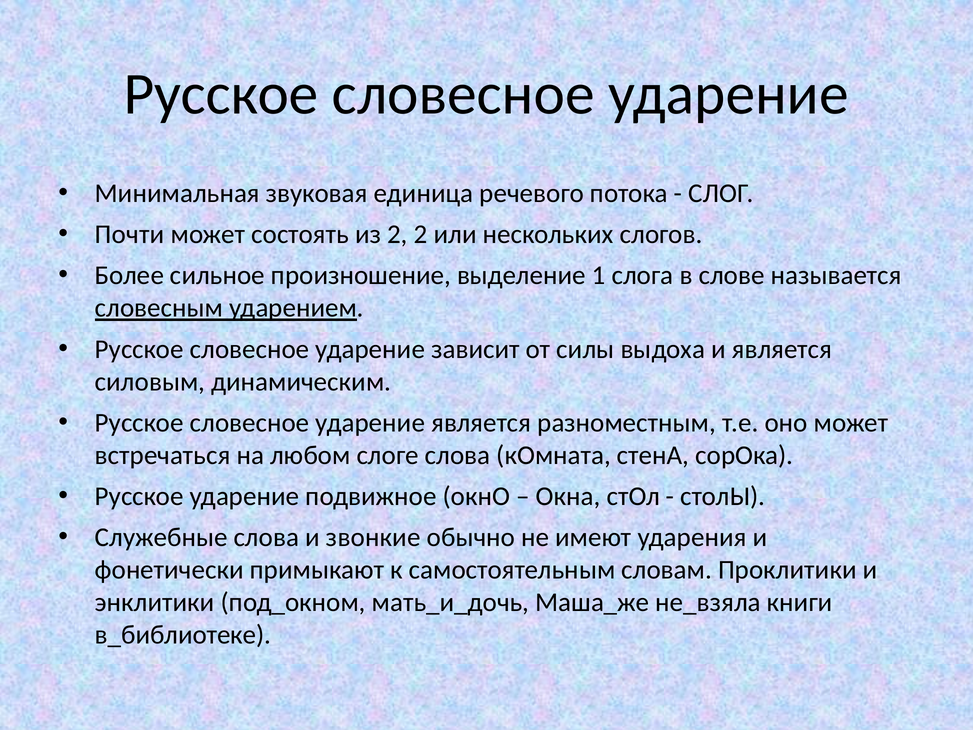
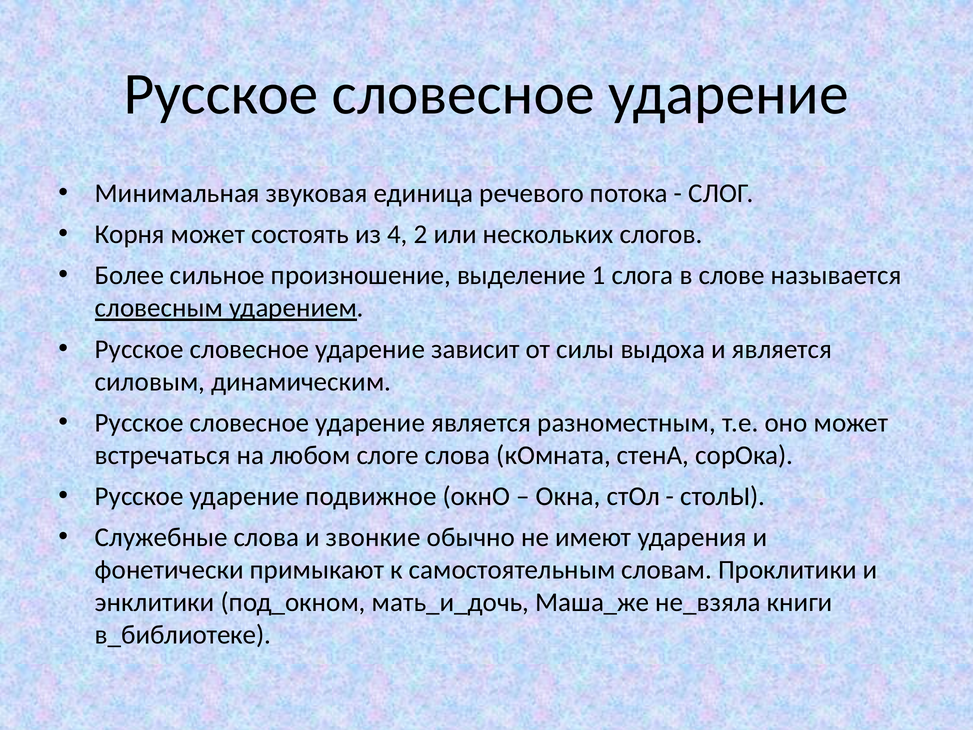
Почти: Почти -> Корня (130, 234)
из 2: 2 -> 4 (398, 234)
